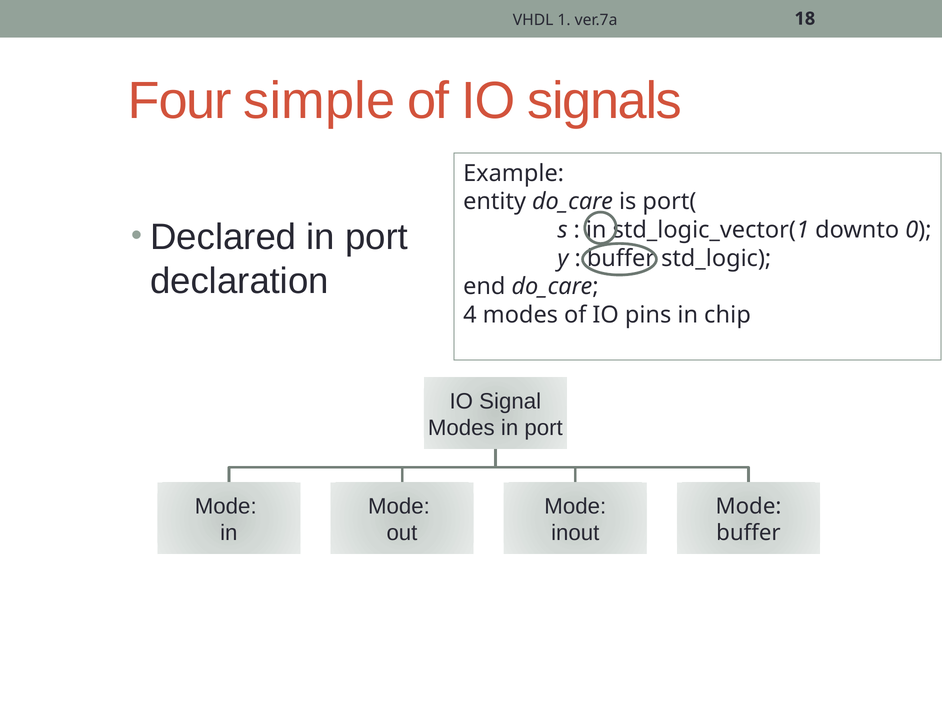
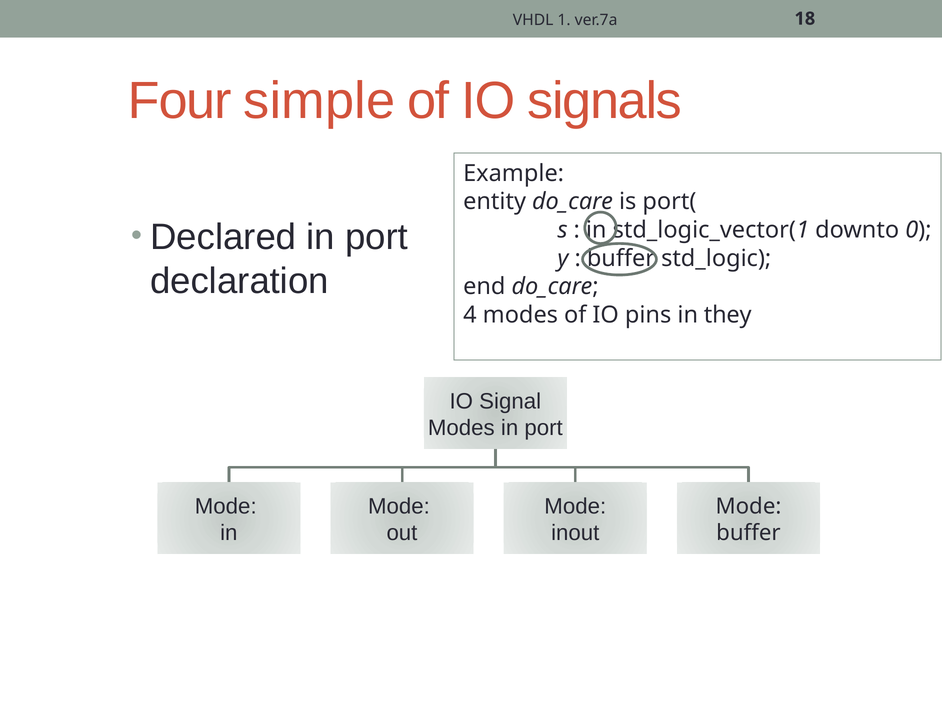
chip: chip -> they (728, 315)
